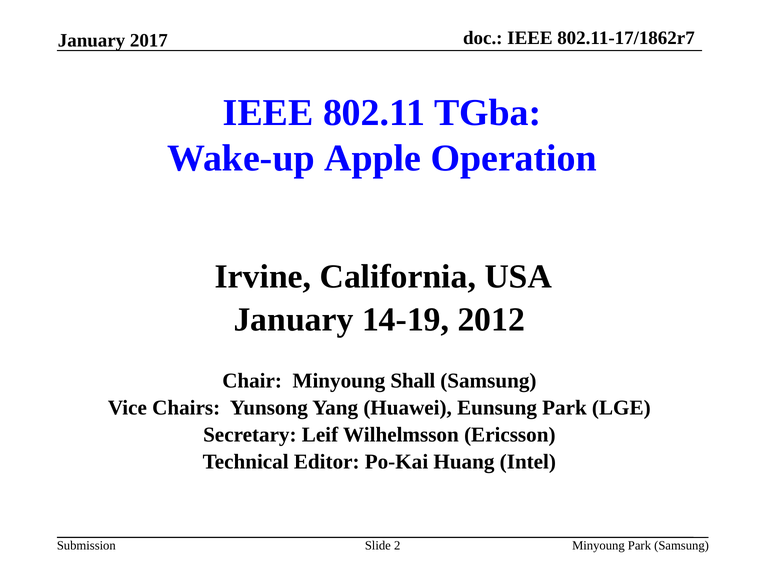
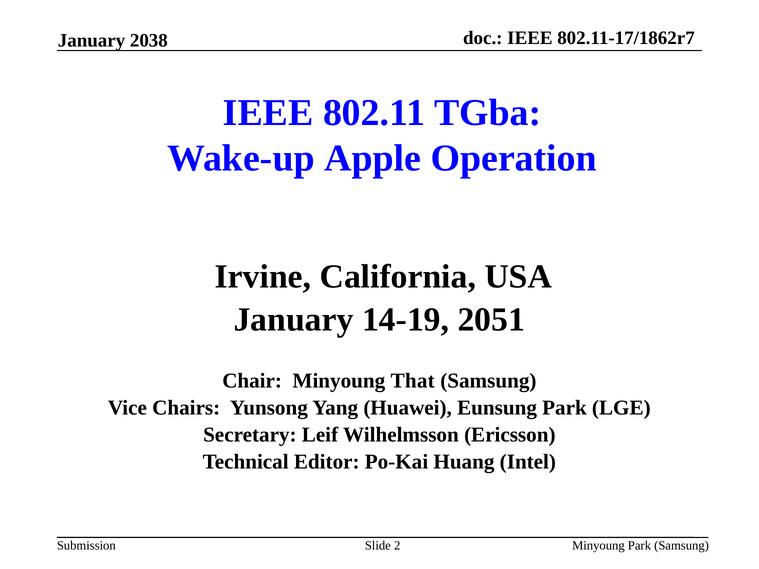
2017: 2017 -> 2038 (149, 41)
2012: 2012 -> 2051 (491, 320)
Shall: Shall -> That (413, 381)
